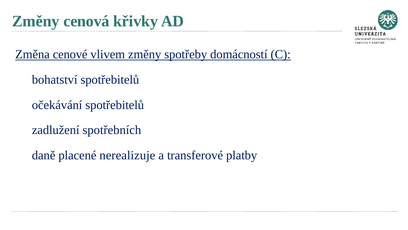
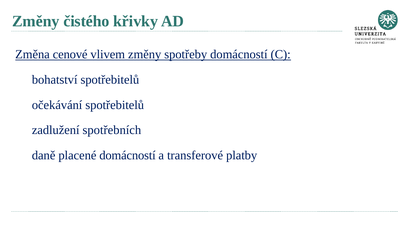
cenová: cenová -> čistého (86, 21)
placené nerealizuje: nerealizuje -> domácností (128, 155)
